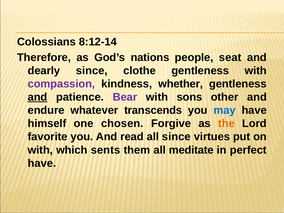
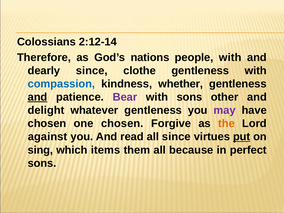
8:12-14: 8:12-14 -> 2:12-14 (98, 42)
people seat: seat -> with (230, 57)
compassion colour: purple -> blue (61, 84)
endure: endure -> delight (46, 110)
whatever transcends: transcends -> gentleness (153, 110)
may colour: blue -> purple (225, 110)
himself: himself -> chosen (47, 124)
favorite: favorite -> against (48, 137)
put underline: none -> present (242, 137)
with: with -> sing (40, 150)
sents: sents -> items (106, 150)
meditate: meditate -> because (191, 150)
have: have -> sons (42, 163)
